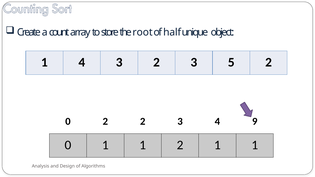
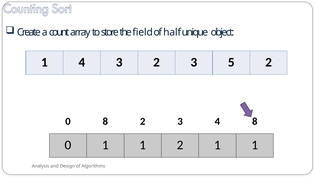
root: root -> field (143, 32)
0 2: 2 -> 8 (105, 121)
4 9: 9 -> 8 (255, 121)
